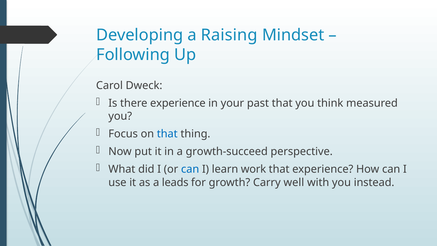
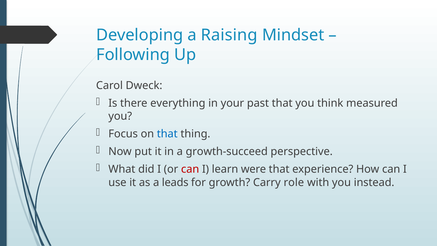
there experience: experience -> everything (178, 103)
can colour: blue -> red (190, 169)
work: work -> were (254, 169)
well: well -> role (294, 182)
